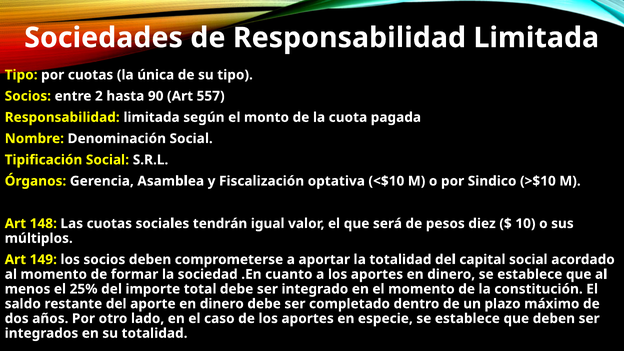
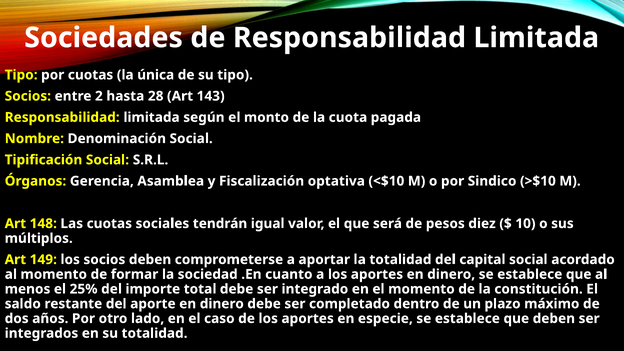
90: 90 -> 28 (156, 96)
557: 557 -> 143 (211, 96)
